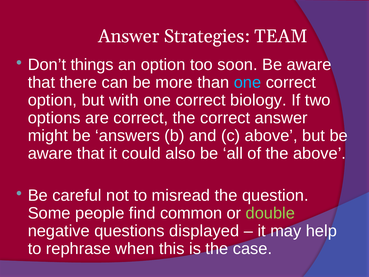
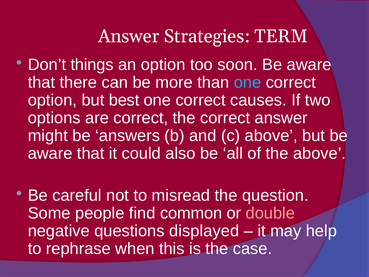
TEAM: TEAM -> TERM (281, 36)
with: with -> best (124, 100)
biology: biology -> causes (258, 100)
double colour: light green -> pink (270, 213)
